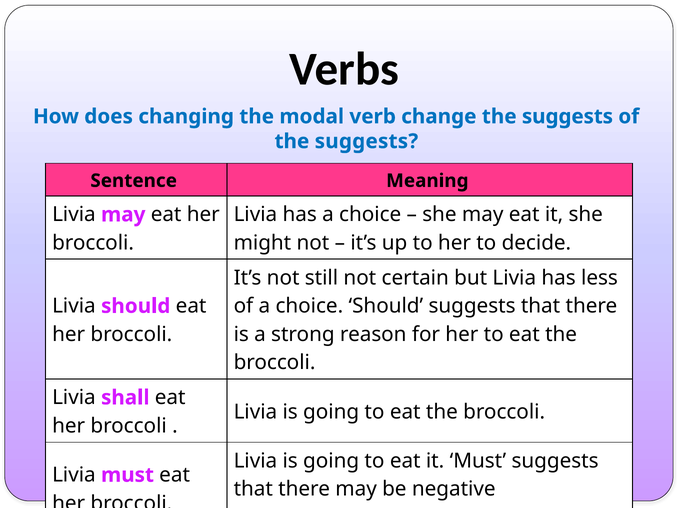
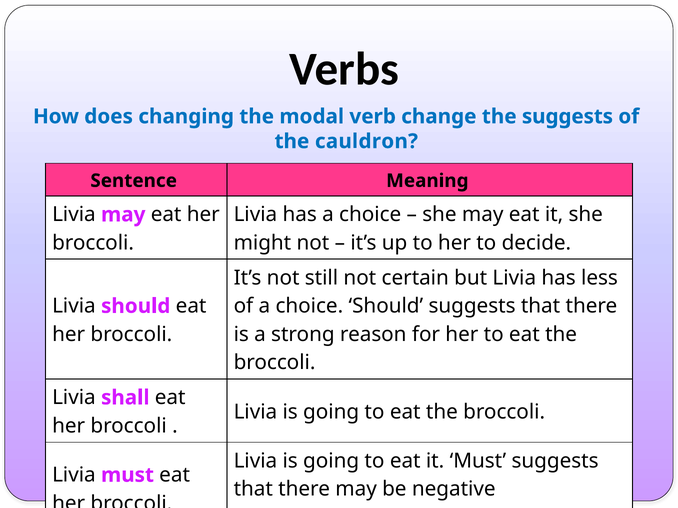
suggests: suggests -> cauldron (366, 141)
